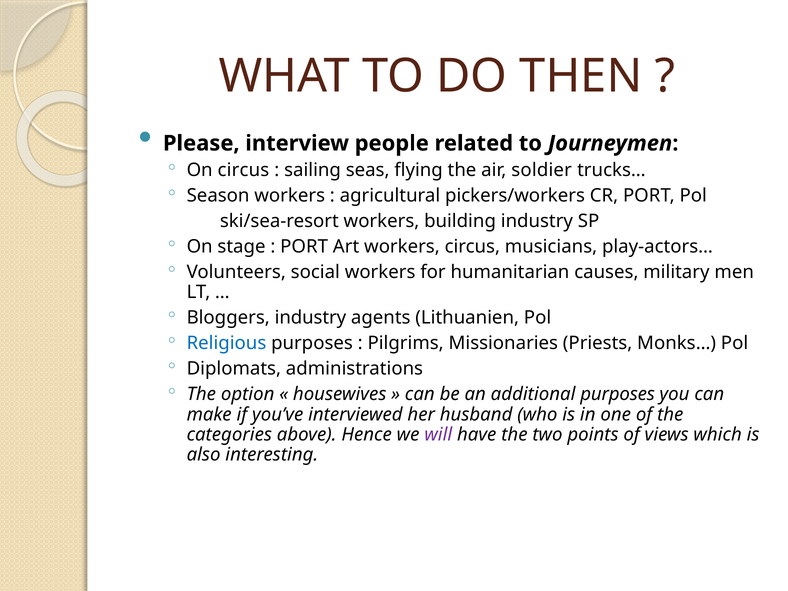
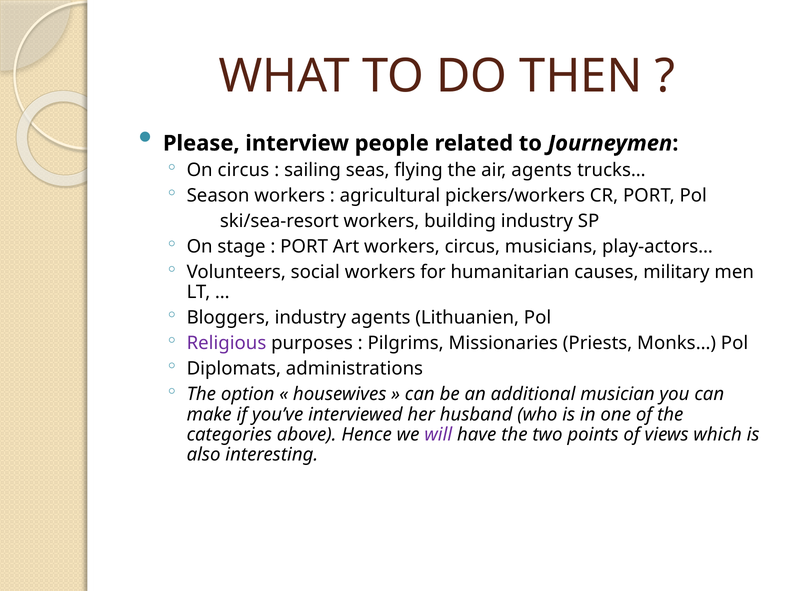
air soldier: soldier -> agents (542, 170)
Religious colour: blue -> purple (226, 343)
additional purposes: purposes -> musician (617, 394)
